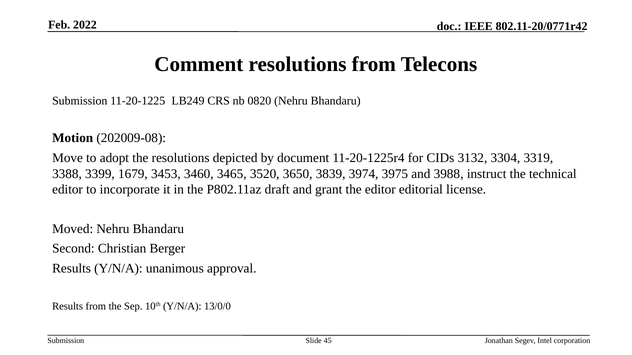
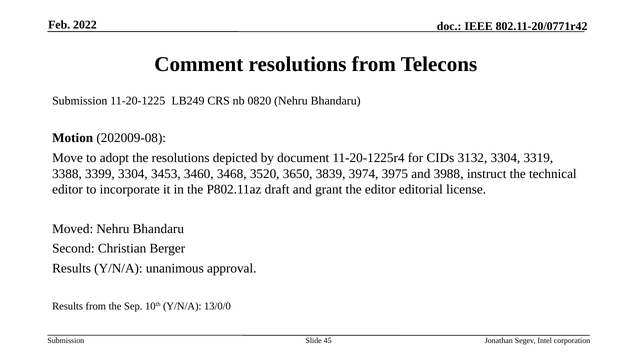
3399 1679: 1679 -> 3304 (133, 174)
3465: 3465 -> 3468 (232, 174)
